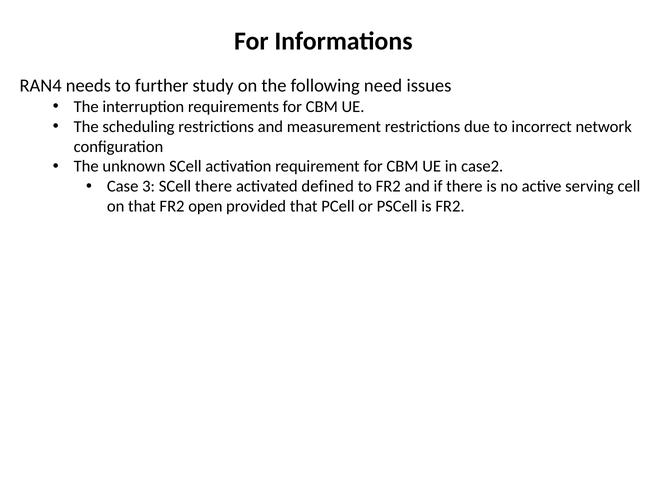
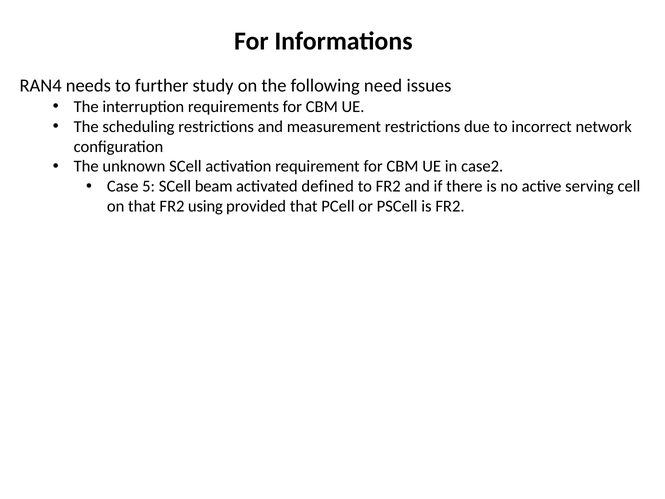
3: 3 -> 5 (149, 186)
SCell there: there -> beam (214, 186)
open: open -> using (205, 206)
